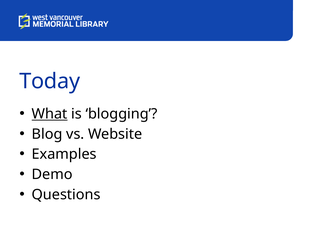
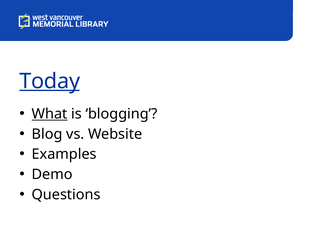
Today underline: none -> present (50, 81)
